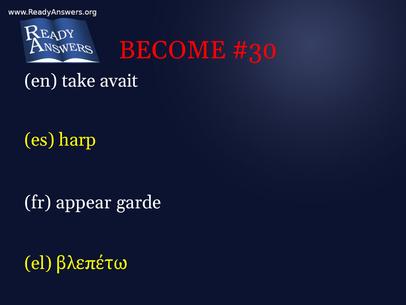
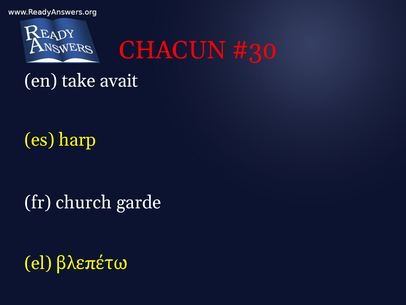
BECOME: BECOME -> CHACUN (173, 50)
appear: appear -> church (84, 202)
